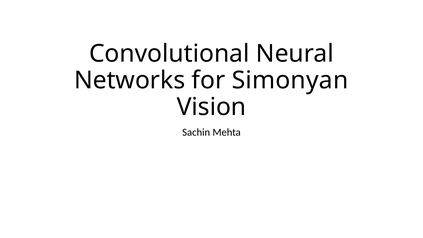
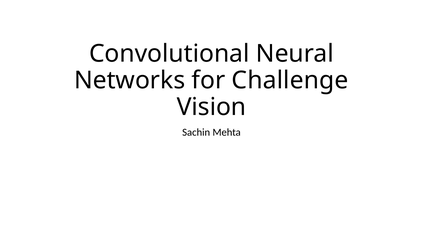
Simonyan: Simonyan -> Challenge (290, 80)
